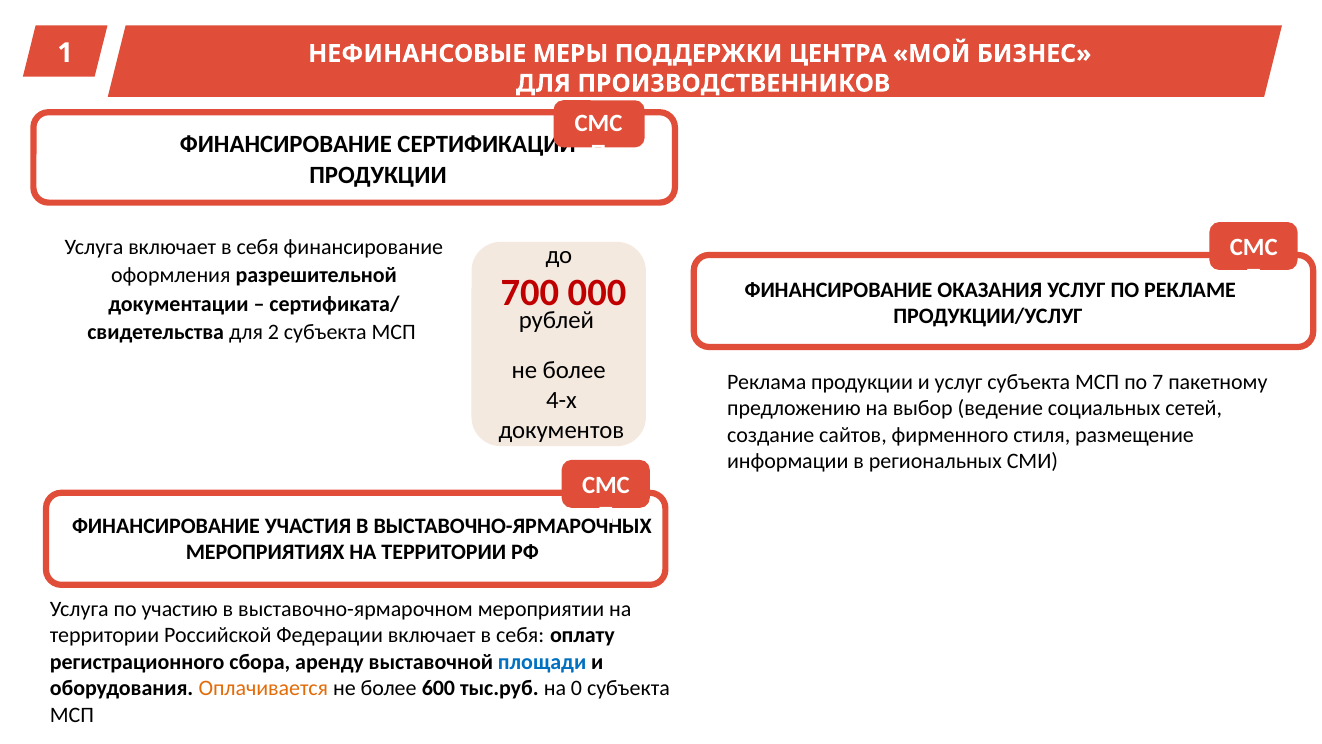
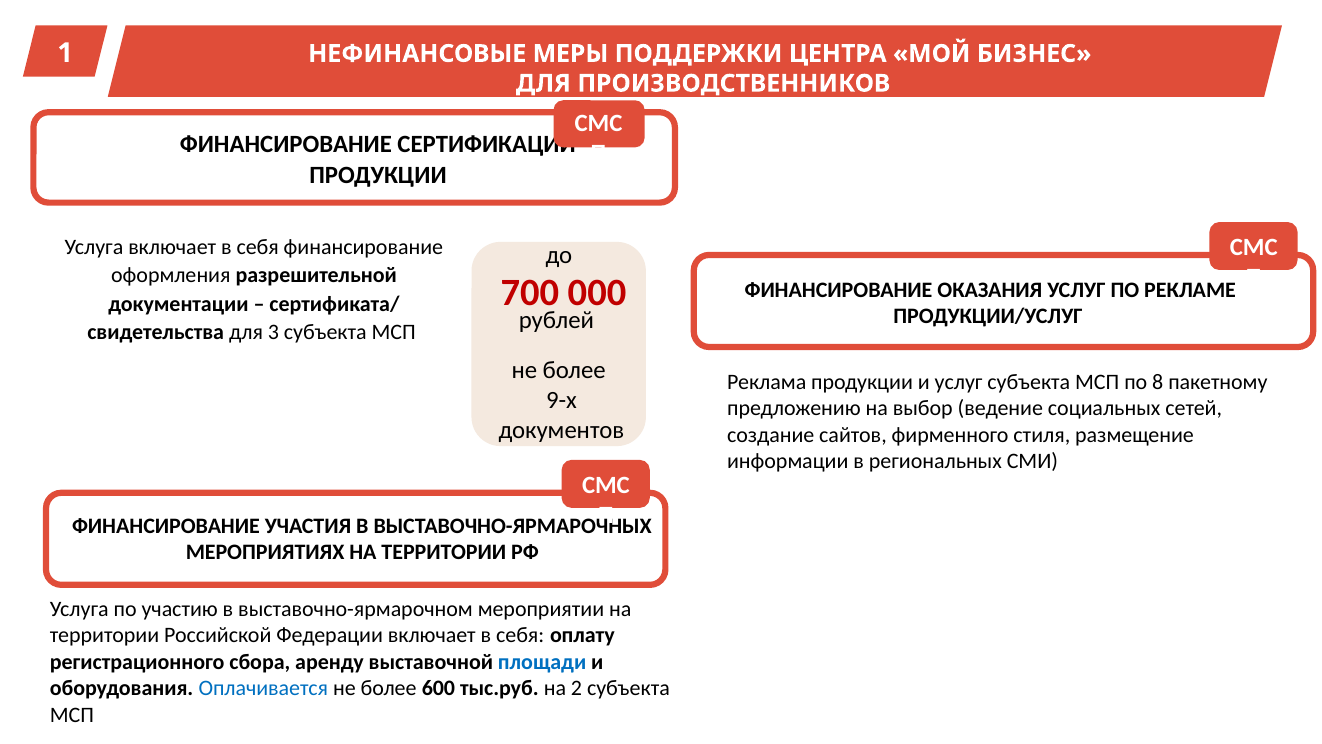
2: 2 -> 3 (273, 332)
7: 7 -> 8 (1158, 382)
4-х: 4-х -> 9-х (562, 400)
Оплачивается colour: orange -> blue (263, 688)
0: 0 -> 2 (577, 688)
